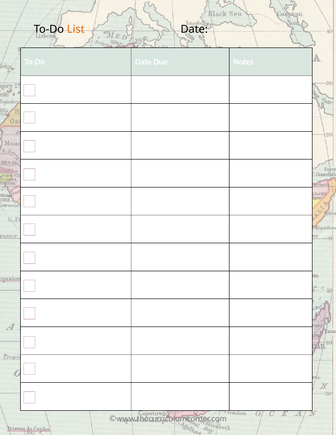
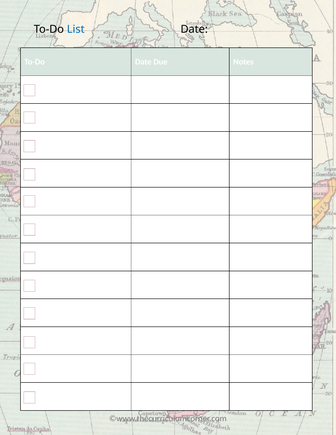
List colour: orange -> blue (76, 29)
